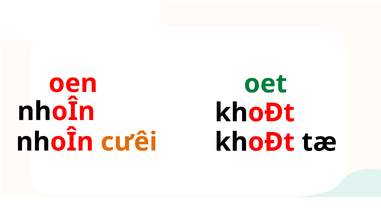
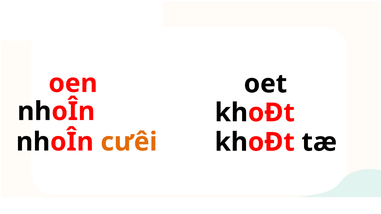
oet colour: green -> black (265, 84)
